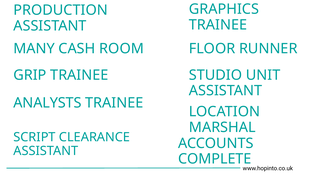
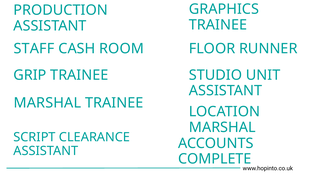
MANY: MANY -> STAFF (34, 49)
ANALYSTS: ANALYSTS -> MARSHAL (47, 103)
